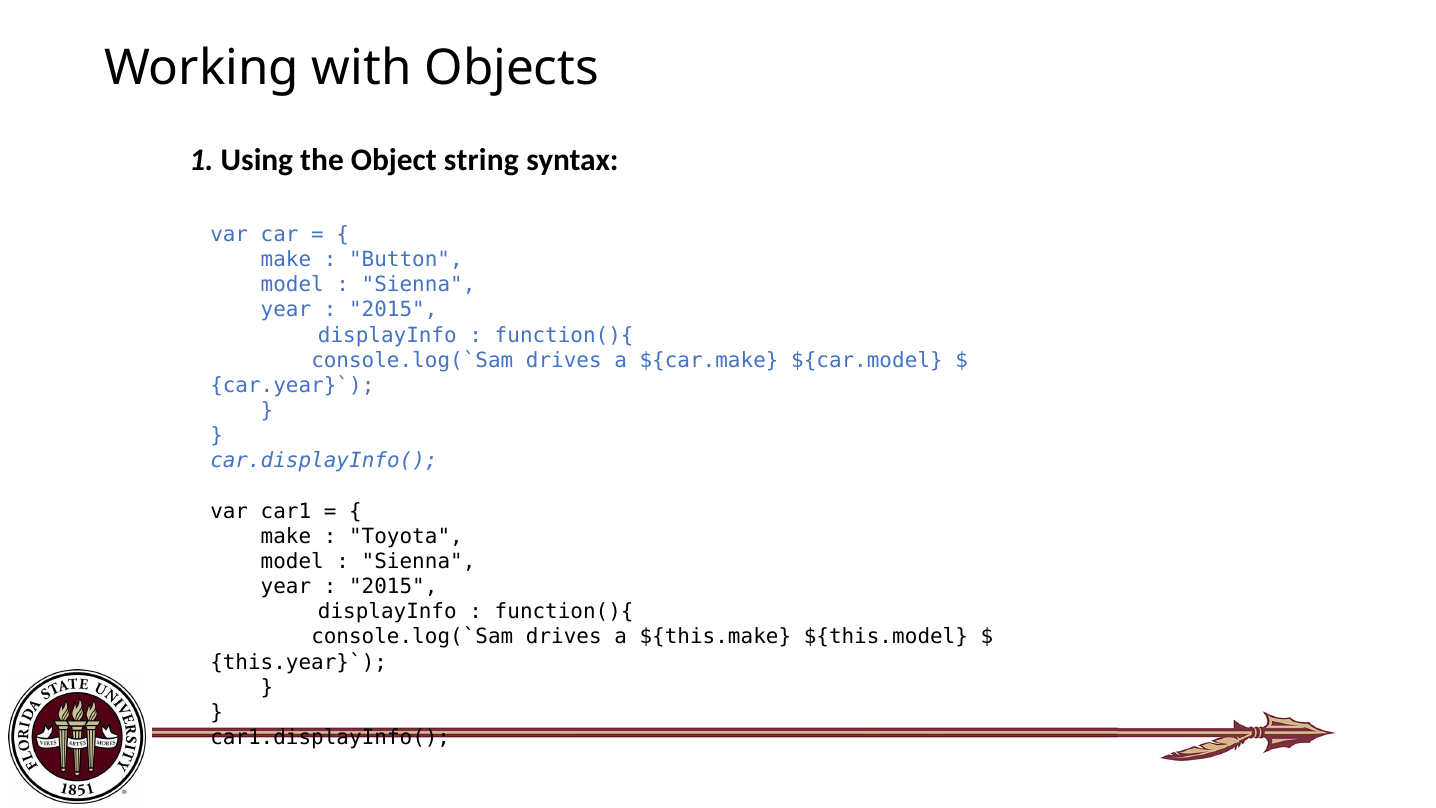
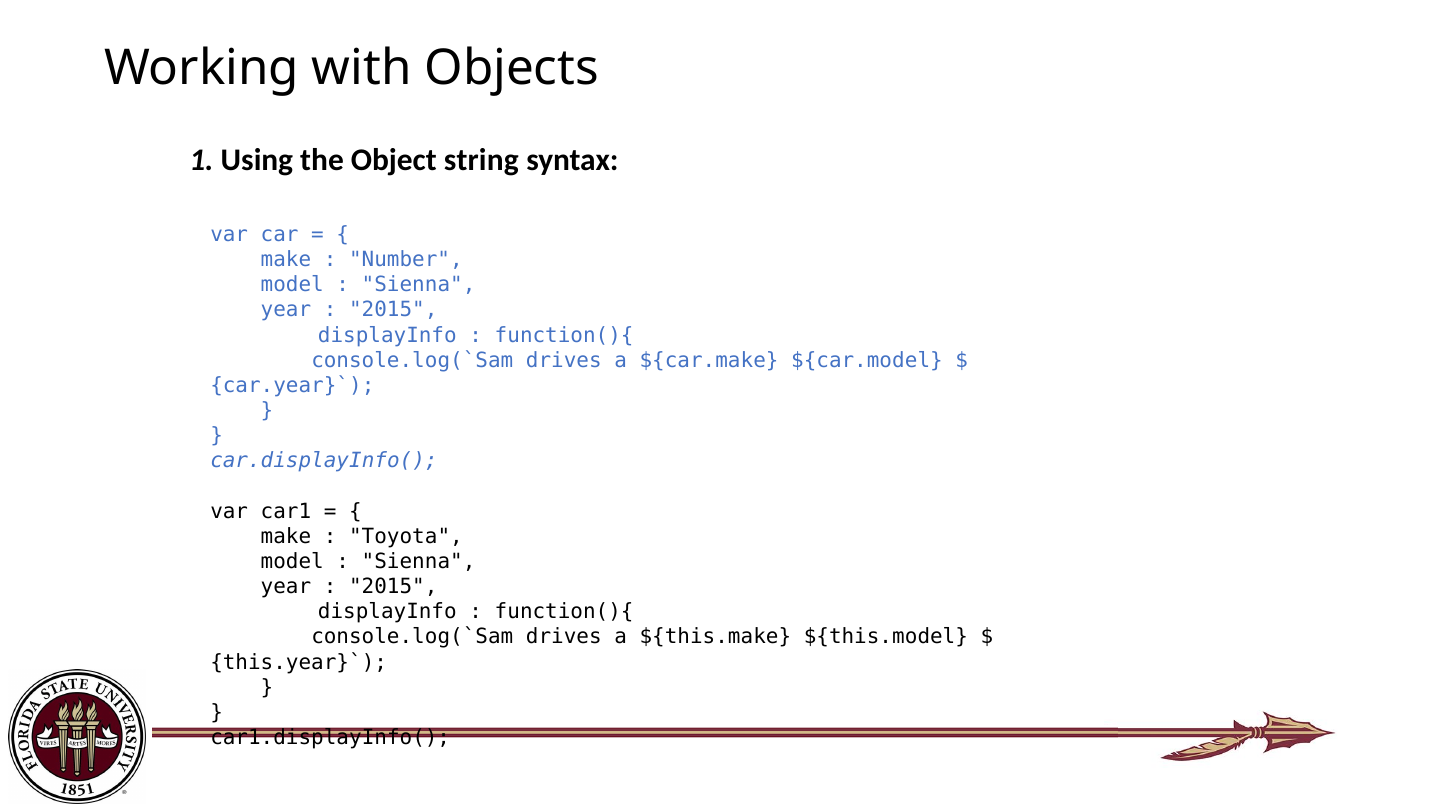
Button: Button -> Number (406, 260)
